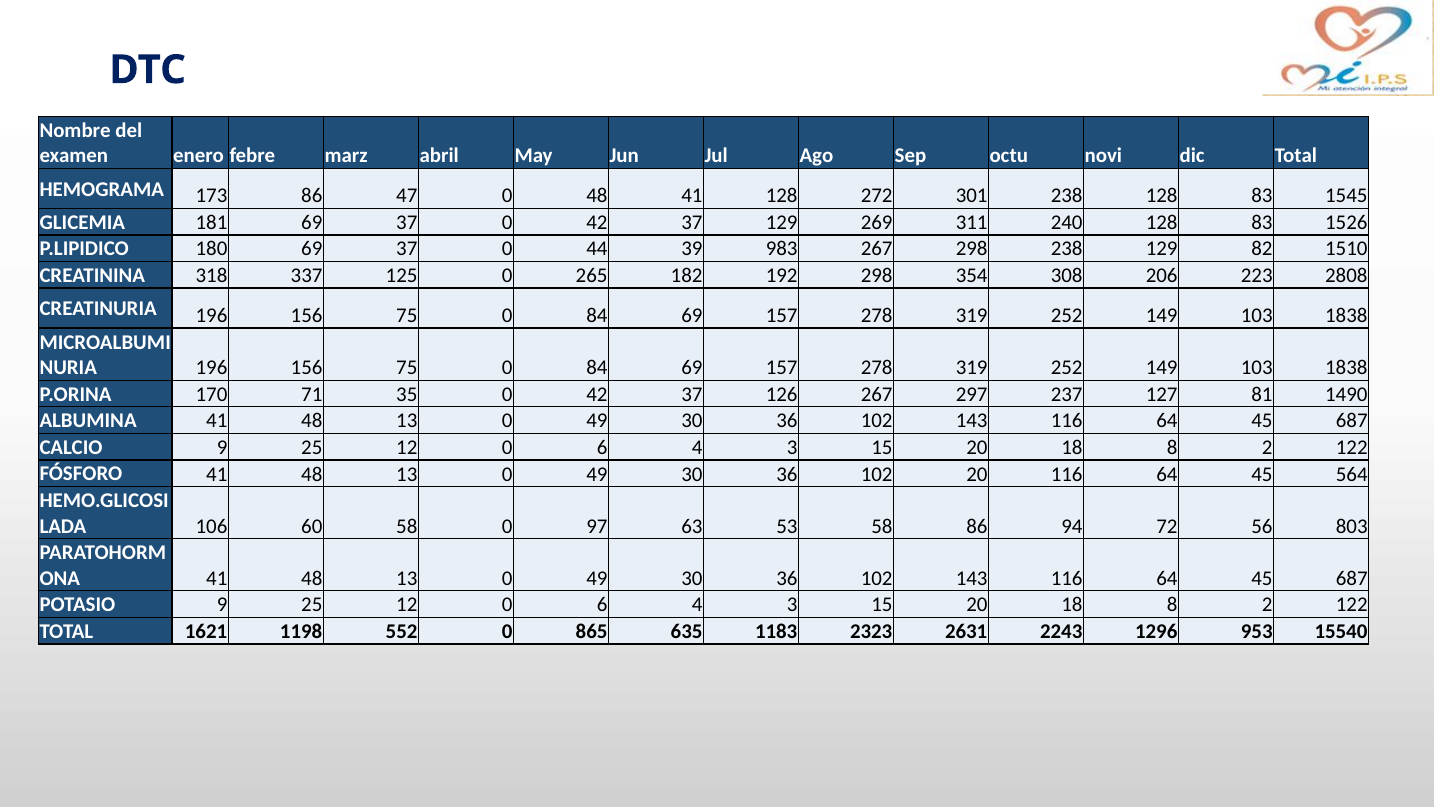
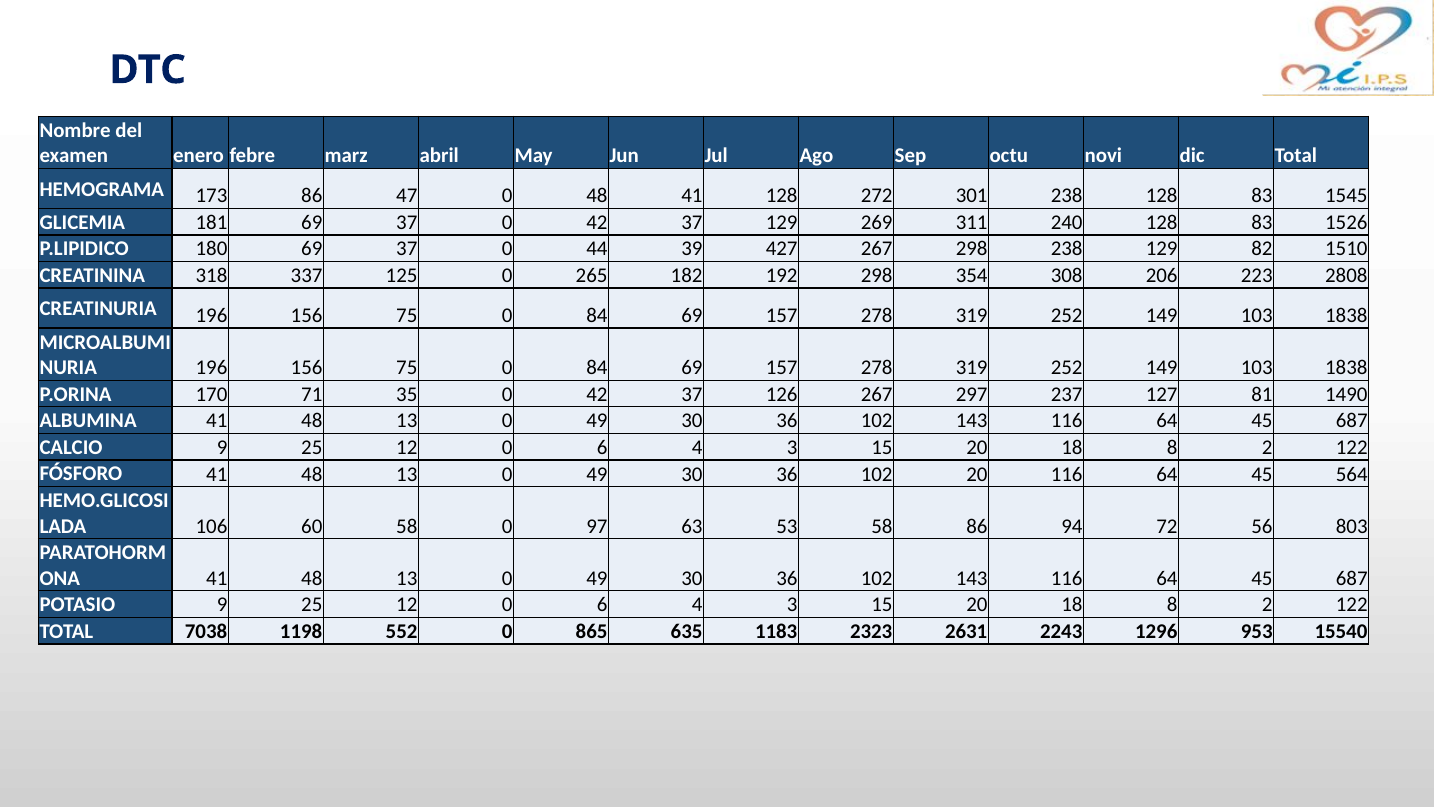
983: 983 -> 427 (782, 249)
1621: 1621 -> 7038 (206, 631)
